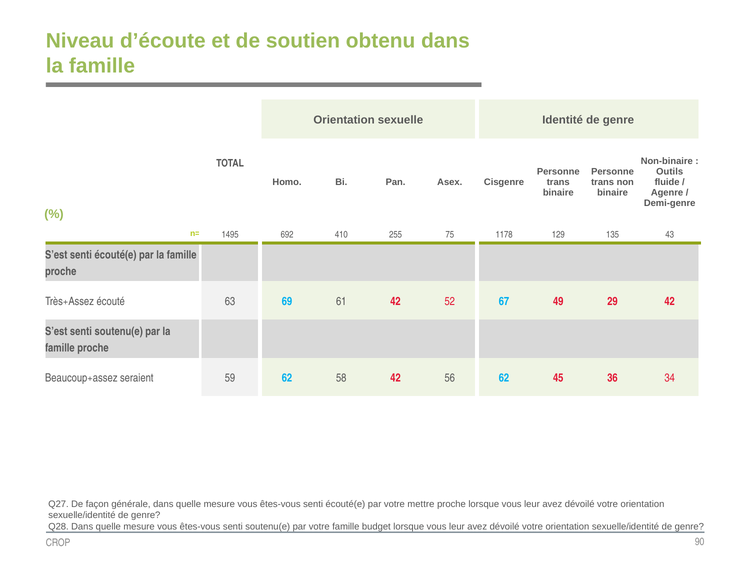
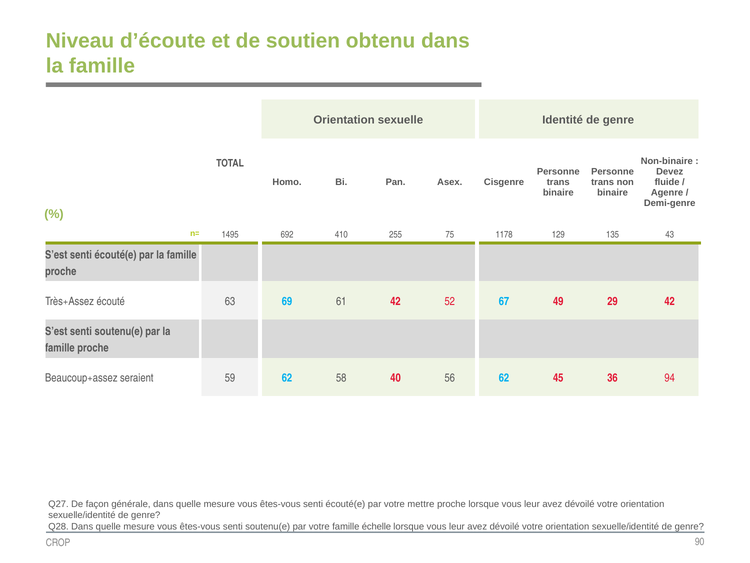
Outils: Outils -> Devez (670, 171)
58 42: 42 -> 40 (396, 378)
34: 34 -> 94 (670, 378)
budget: budget -> échelle (376, 526)
